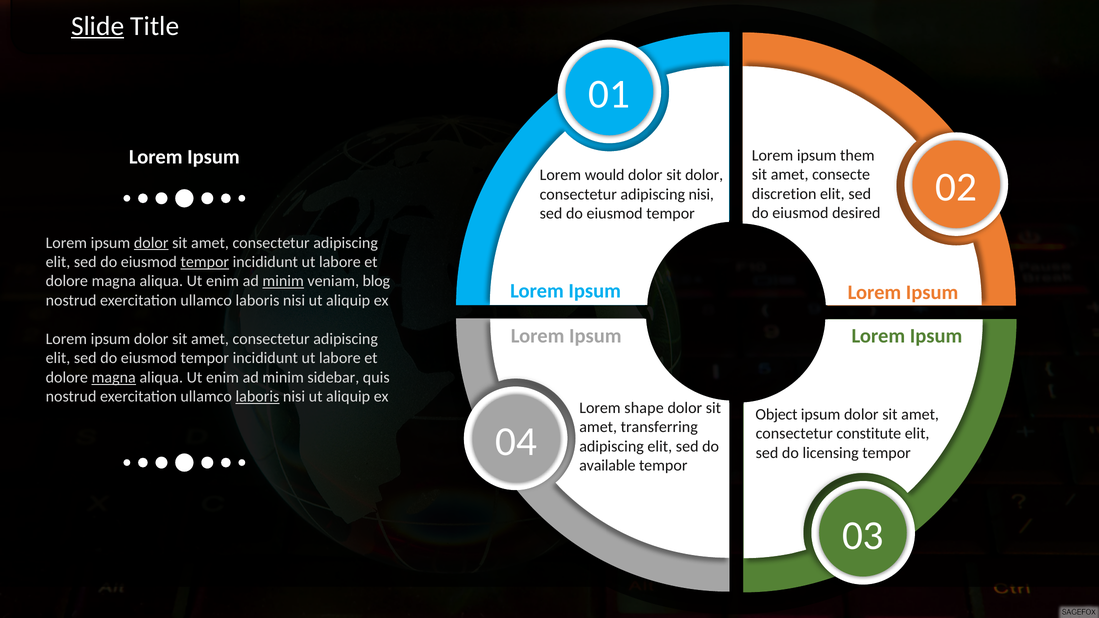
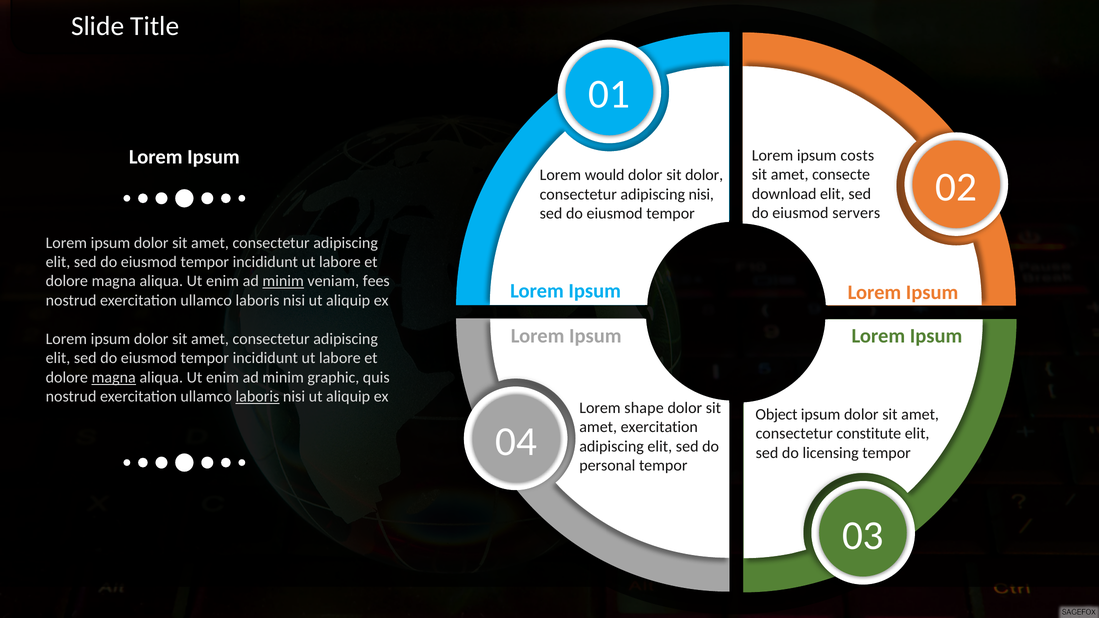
Slide underline: present -> none (98, 26)
them: them -> costs (857, 155)
discretion: discretion -> download (784, 194)
desired: desired -> servers (856, 213)
dolor underline: present -> none (151, 243)
tempor underline: present -> none (205, 262)
blog: blog -> fees (376, 281)
sidebar: sidebar -> graphic (333, 377)
amet transferring: transferring -> exercitation (659, 427)
available: available -> personal (607, 466)
